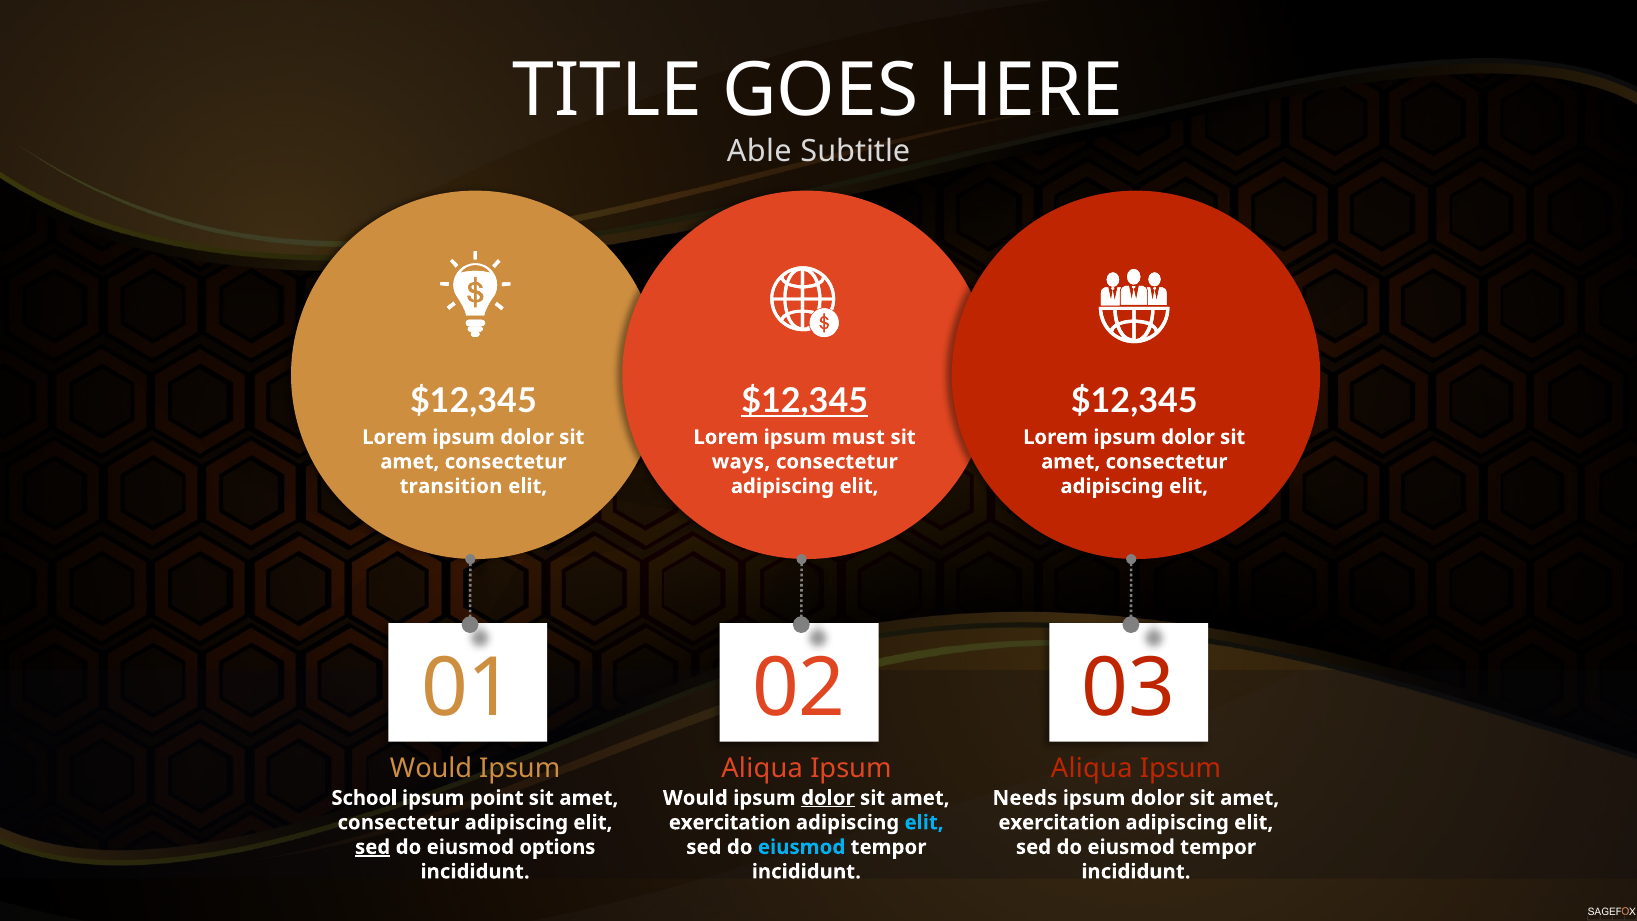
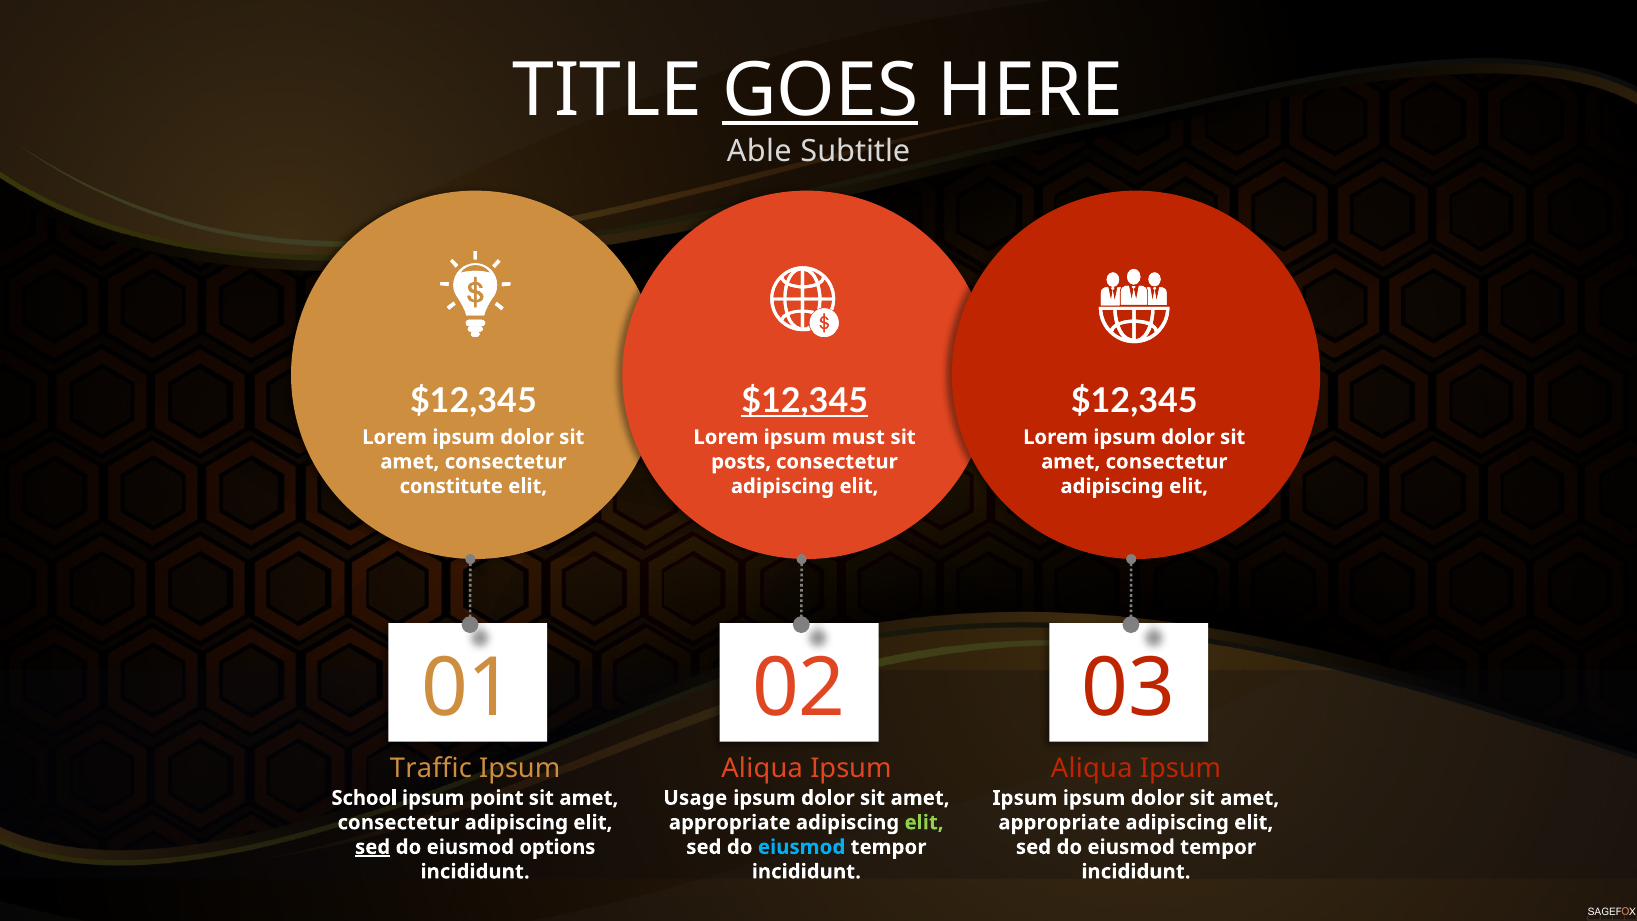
GOES underline: none -> present (820, 91)
ways: ways -> posts (741, 462)
transition: transition -> constitute (451, 486)
Would: Would -> Traffic (431, 768)
Would: Would -> Usage (695, 798)
dolor underline: present -> none (828, 798)
Needs: Needs -> Ipsum (1025, 798)
exercitation: exercitation -> appropriate (730, 822)
elit colour: light blue -> light green (924, 822)
exercitation: exercitation -> appropriate (1059, 822)
